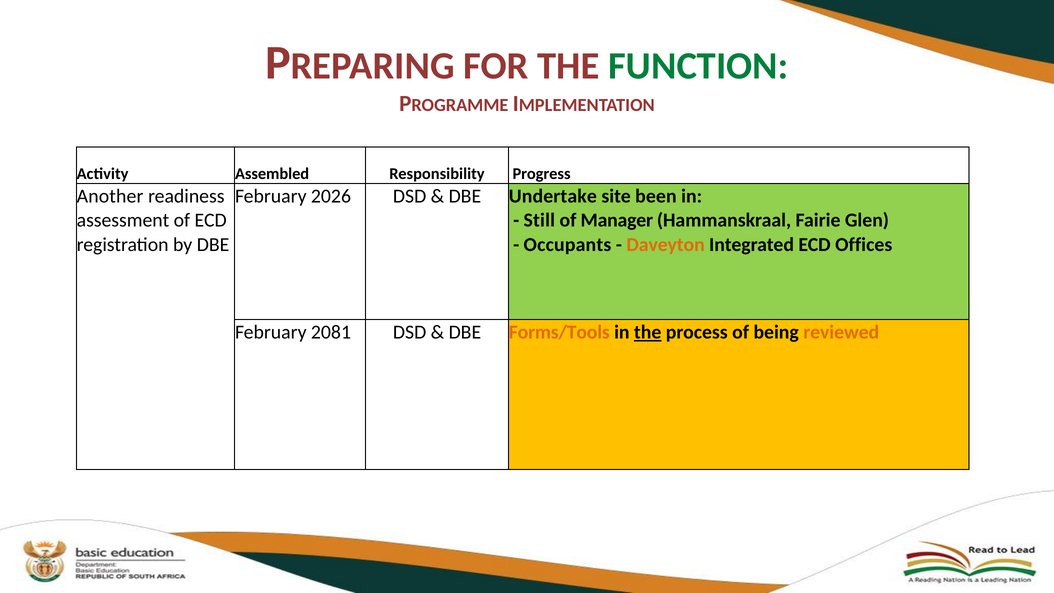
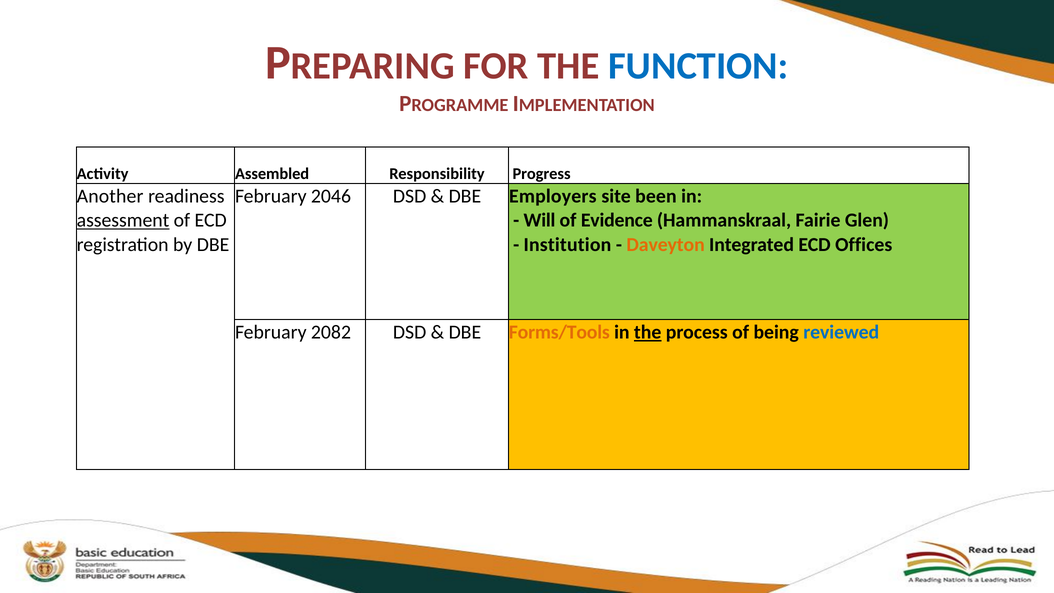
FUNCTION colour: green -> blue (698, 66)
2026: 2026 -> 2046 (331, 196)
Undertake: Undertake -> Employers (553, 196)
assessment underline: none -> present (123, 220)
Still: Still -> Will (539, 220)
Manager: Manager -> Evidence (617, 220)
Occupants: Occupants -> Institution (567, 245)
2081: 2081 -> 2082 (331, 332)
reviewed colour: orange -> blue (841, 332)
